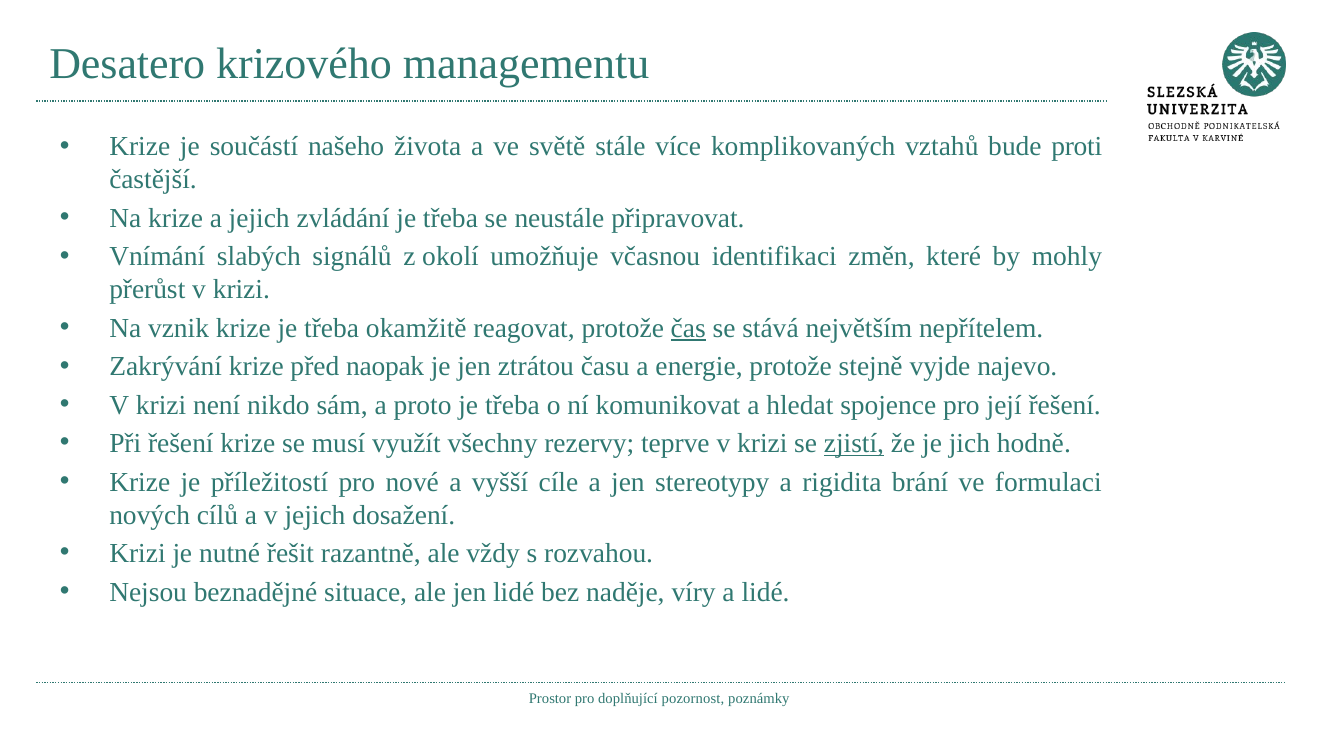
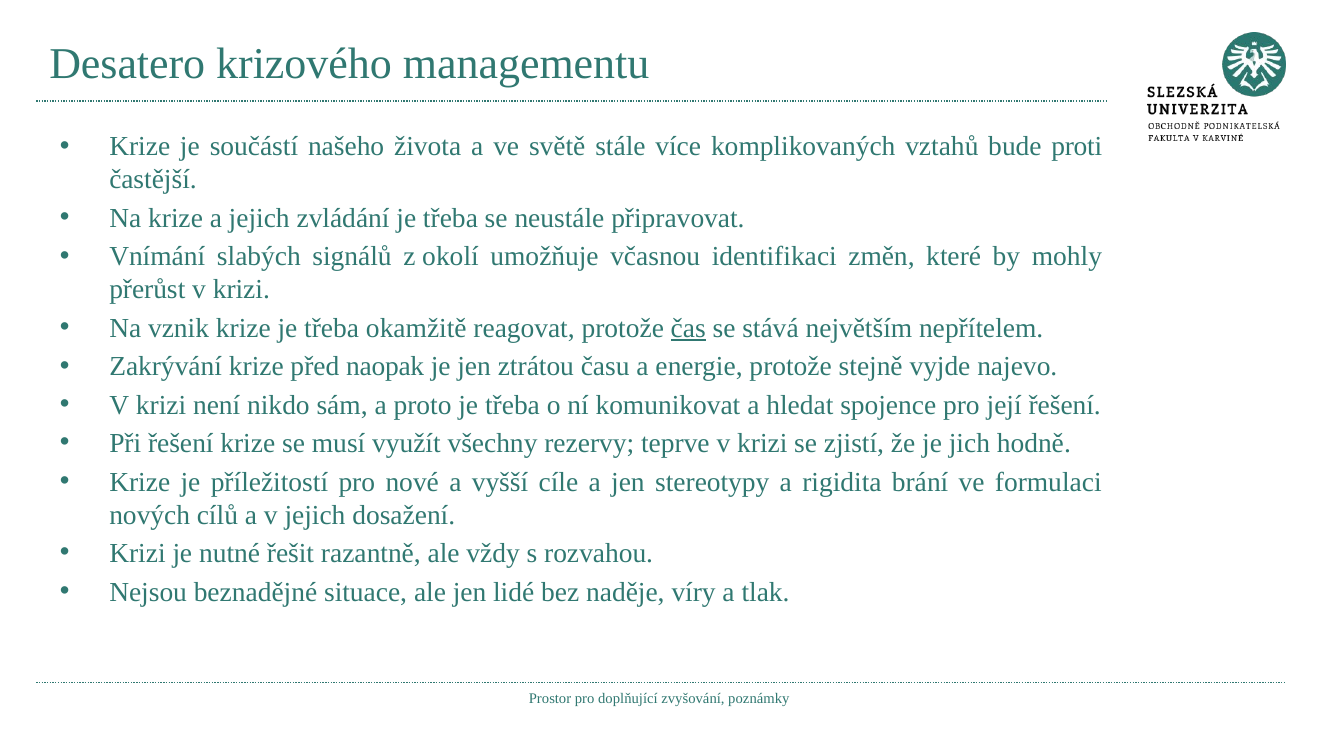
zjistí underline: present -> none (854, 443)
a lidé: lidé -> tlak (766, 592)
pozornost: pozornost -> zvyšování (693, 699)
